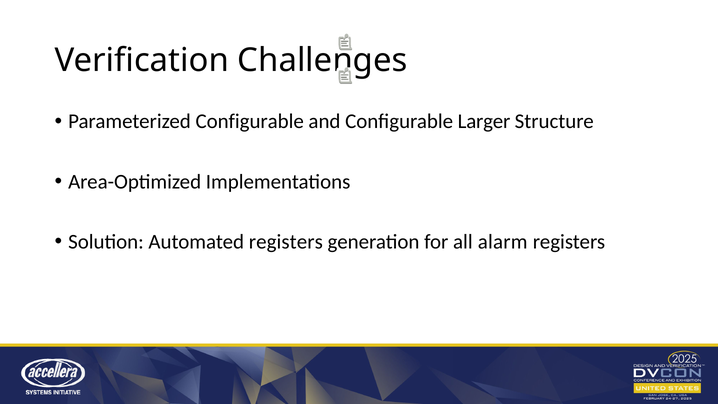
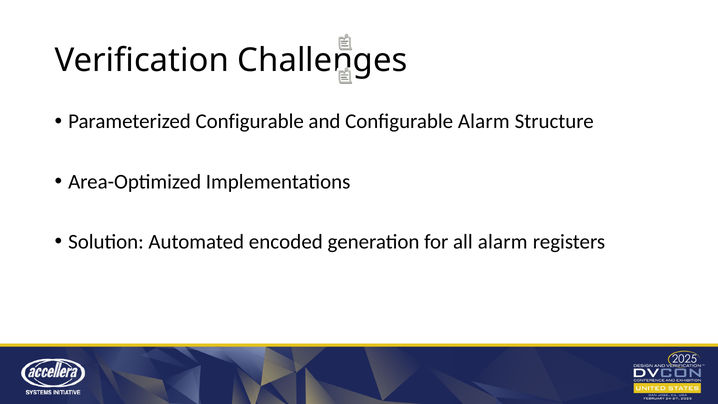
Configurable Larger: Larger -> Alarm (484, 121)
Automated registers: registers -> encoded (286, 242)
